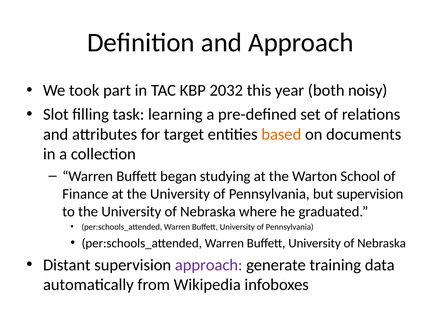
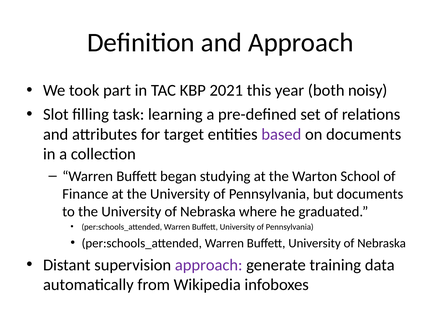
2032: 2032 -> 2021 (226, 90)
based colour: orange -> purple (281, 134)
but supervision: supervision -> documents (370, 194)
